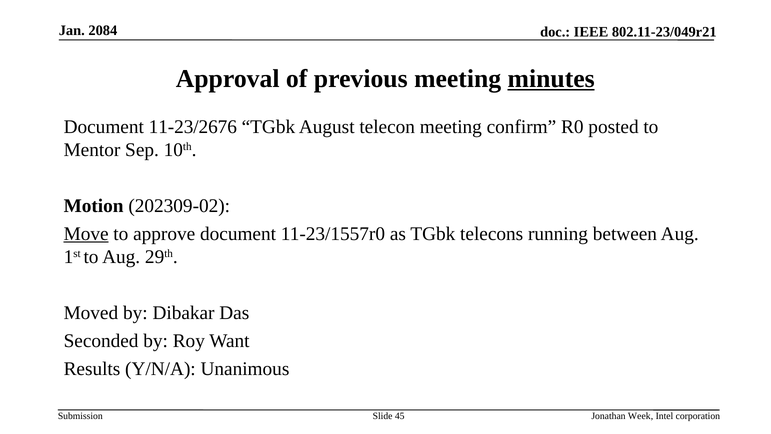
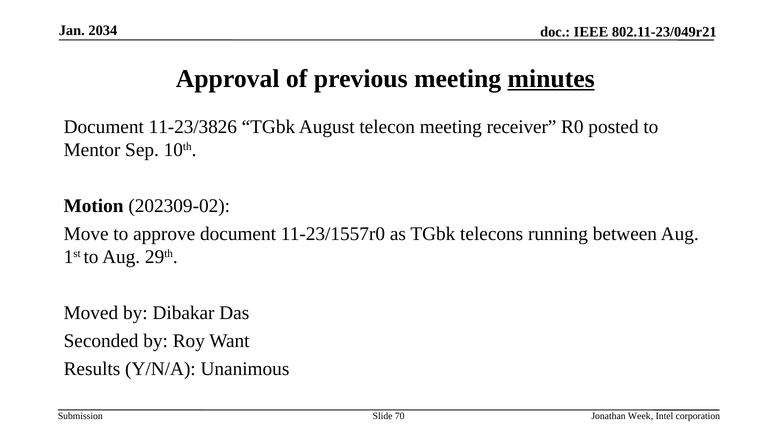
2084: 2084 -> 2034 (103, 31)
11-23/2676: 11-23/2676 -> 11-23/3826 (193, 127)
confirm: confirm -> receiver (522, 127)
Move underline: present -> none (86, 234)
45: 45 -> 70 (400, 416)
